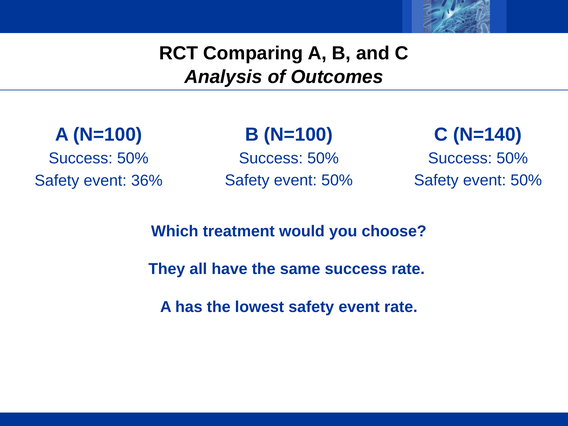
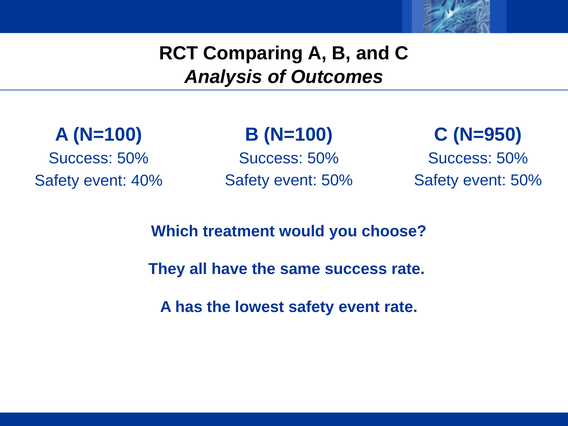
N=140: N=140 -> N=950 (488, 134)
36%: 36% -> 40% (147, 180)
